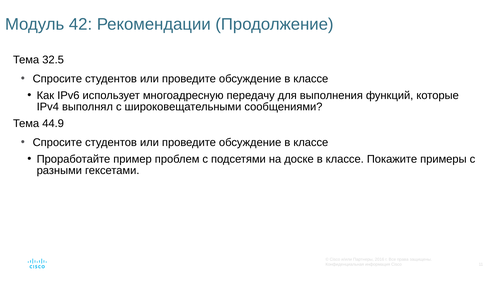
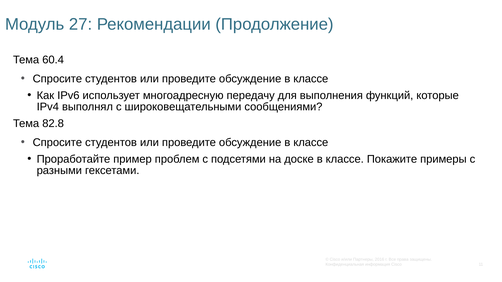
42: 42 -> 27 (81, 24)
32.5: 32.5 -> 60.4 (53, 60)
44.9: 44.9 -> 82.8 (53, 124)
